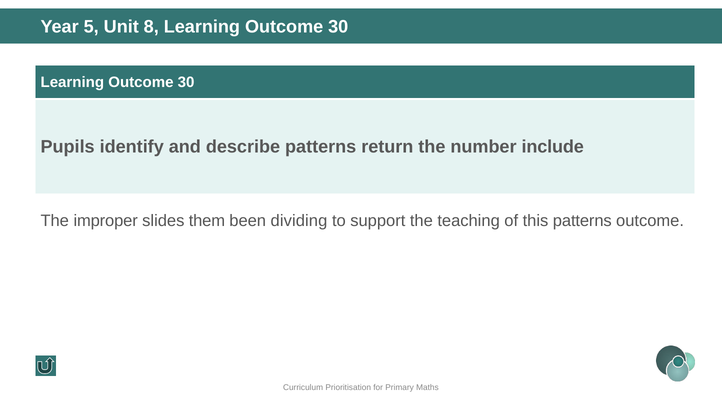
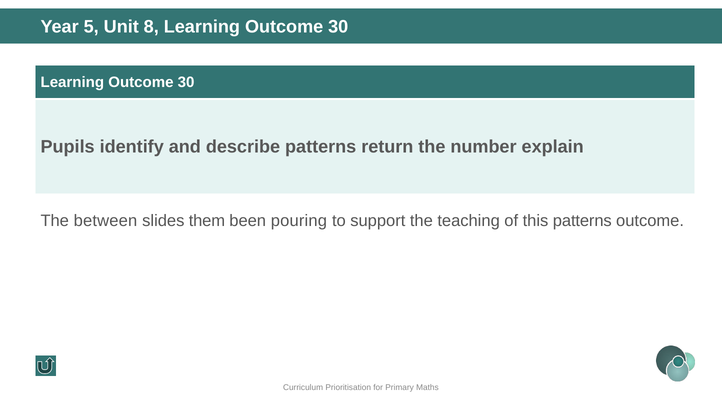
include: include -> explain (553, 147)
improper: improper -> between (106, 221)
dividing: dividing -> pouring (299, 221)
